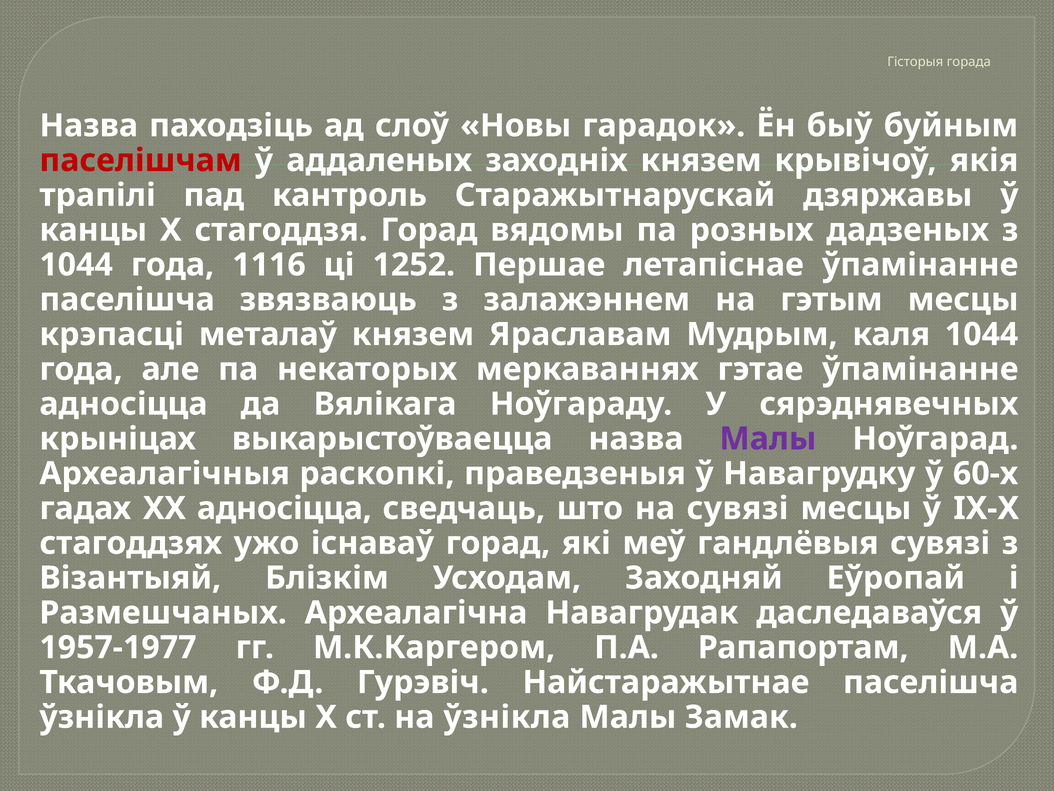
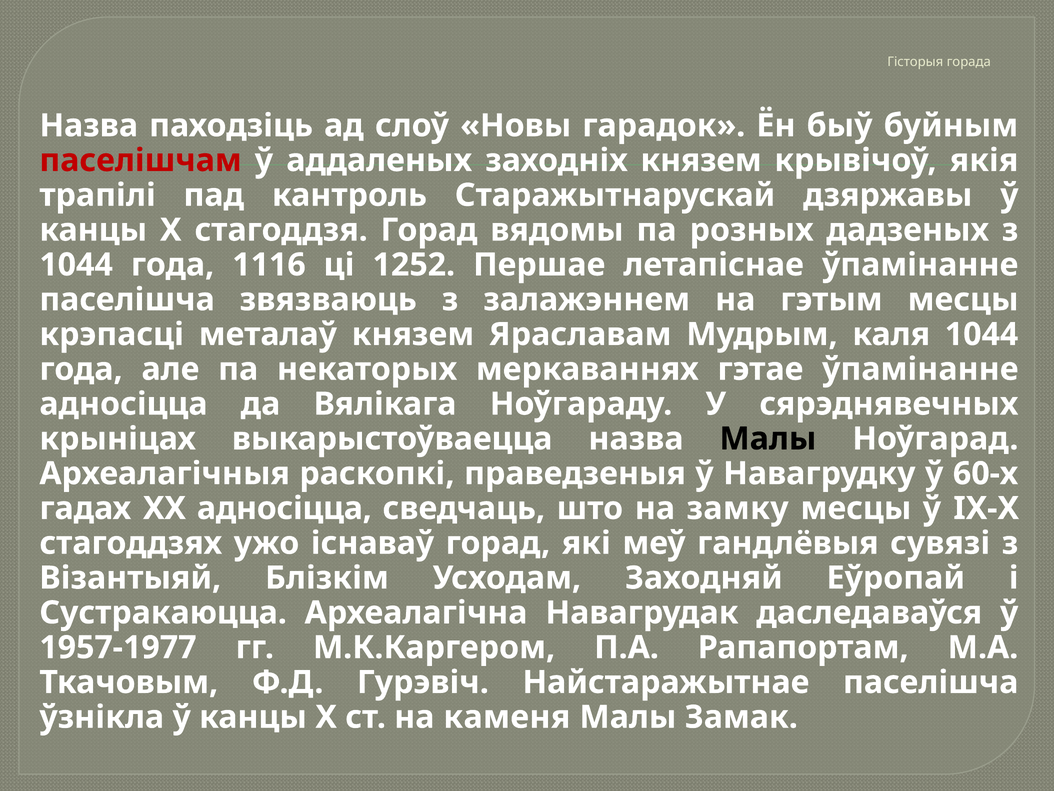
Малы colour: purple -> black (768, 439)
на сувязі: сувязі -> замку (738, 508)
Размешчаных: Размешчаных -> Сустракаюцца (163, 612)
на ўзнікла: ўзнікла -> каменя (507, 717)
